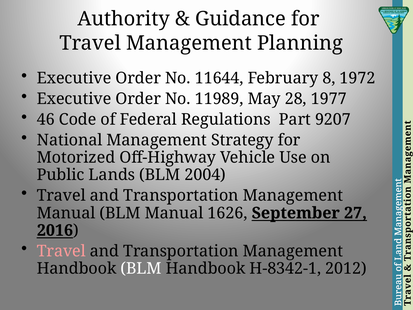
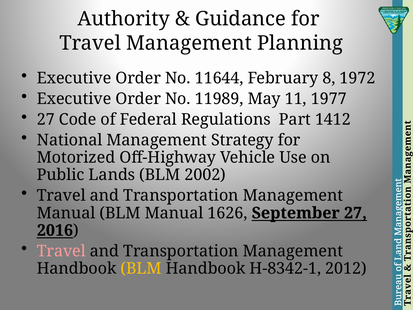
28: 28 -> 11 (296, 99)
46: 46 -> 27 (46, 120)
9207: 9207 -> 1412 (333, 120)
2004: 2004 -> 2002 (205, 175)
BLM colour: white -> yellow (141, 268)
